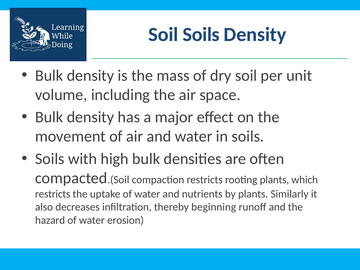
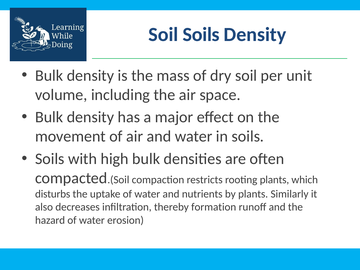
restricts: restricts -> disturbs (53, 194)
beginning: beginning -> formation (214, 207)
